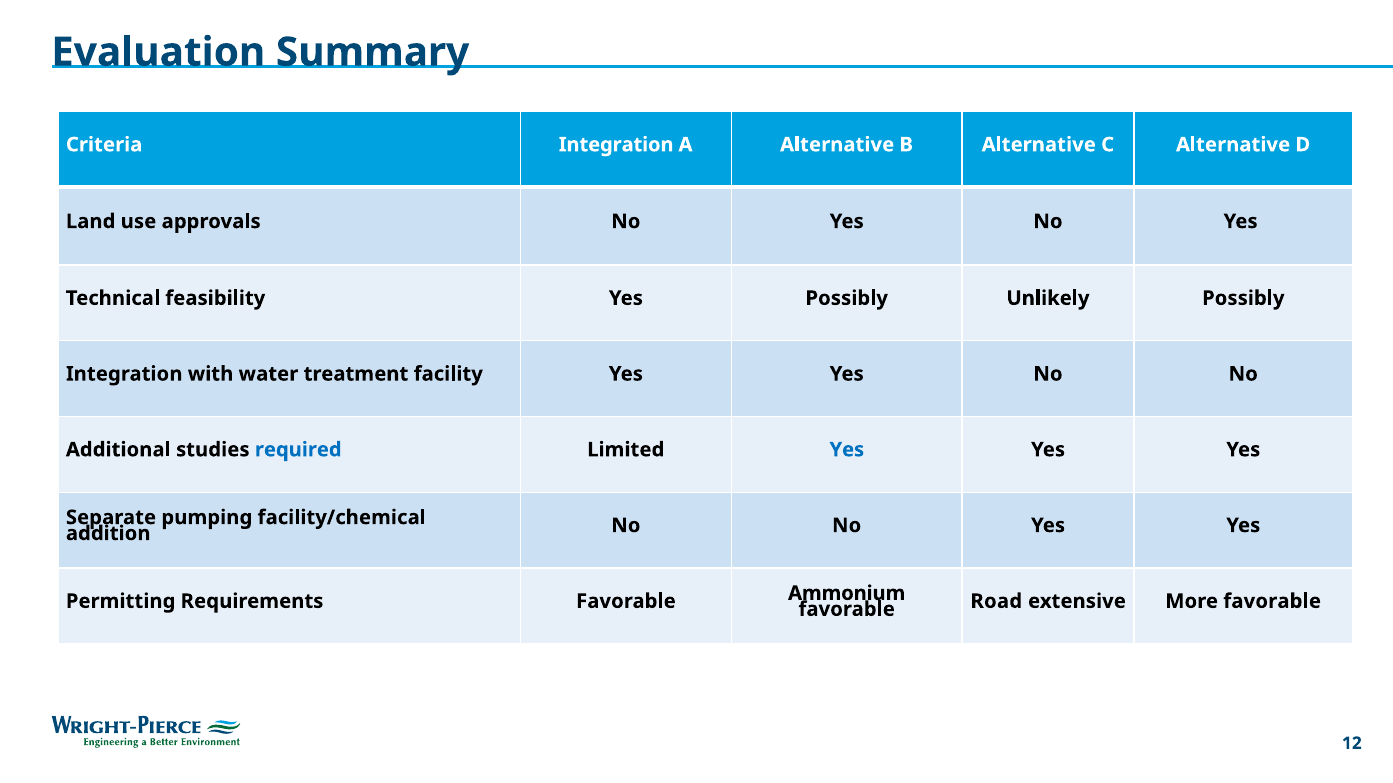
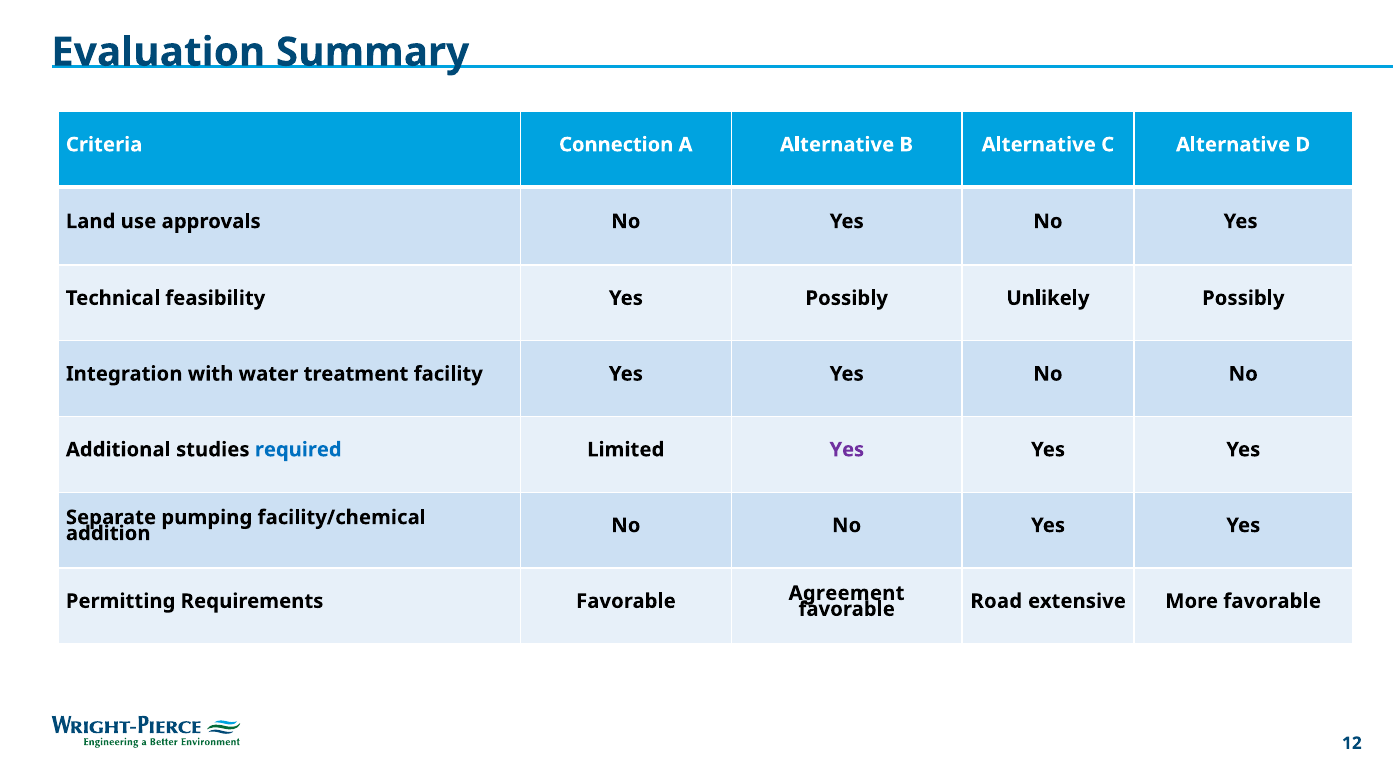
Criteria Integration: Integration -> Connection (616, 145)
Yes colour: blue -> purple (847, 450)
Ammonium: Ammonium -> Agreement (846, 594)
